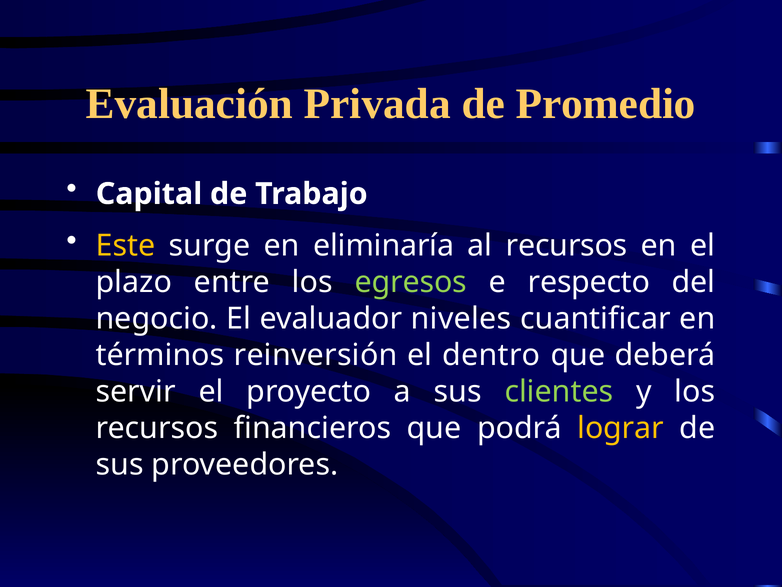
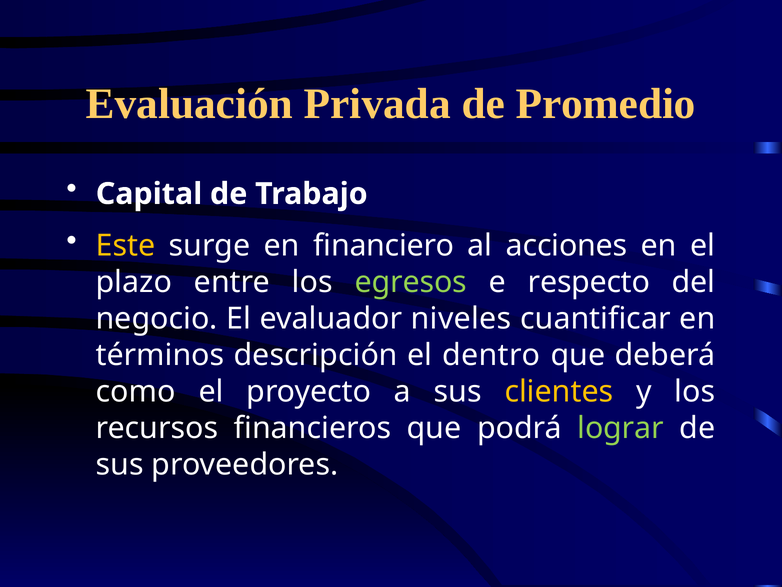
eliminaría: eliminaría -> financiero (384, 245)
al recursos: recursos -> acciones (567, 245)
reinversión: reinversión -> descripción (316, 355)
servir: servir -> como (136, 391)
clientes colour: light green -> yellow (559, 391)
lograr colour: yellow -> light green (621, 428)
